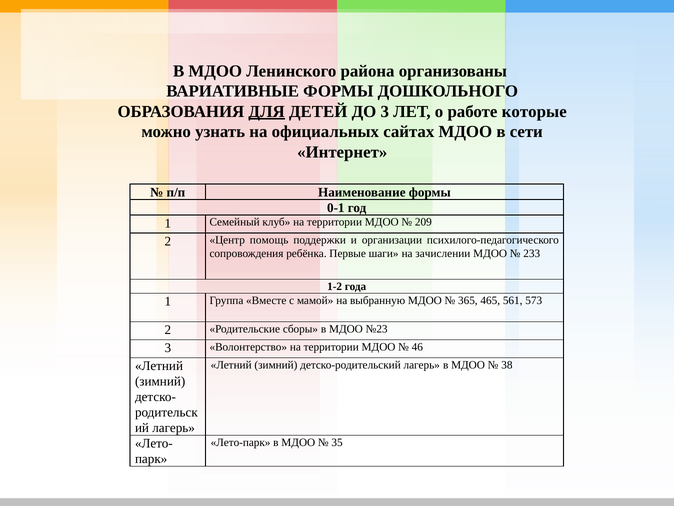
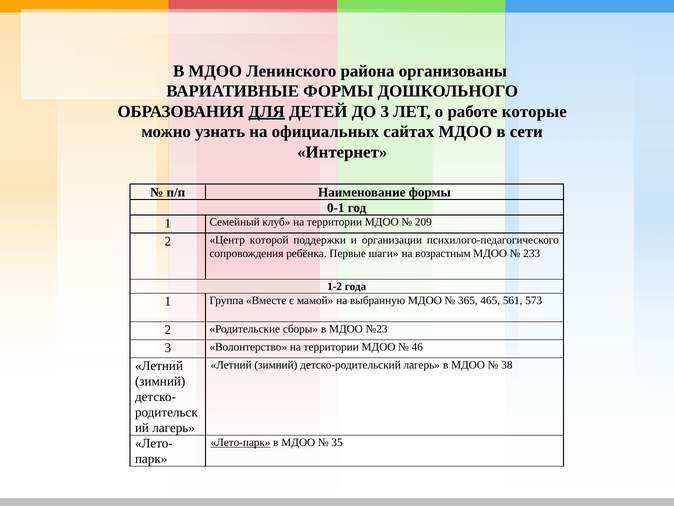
помощь: помощь -> которой (269, 240)
зачислении: зачислении -> возрастным (443, 253)
Лето-парк underline: none -> present (241, 442)
